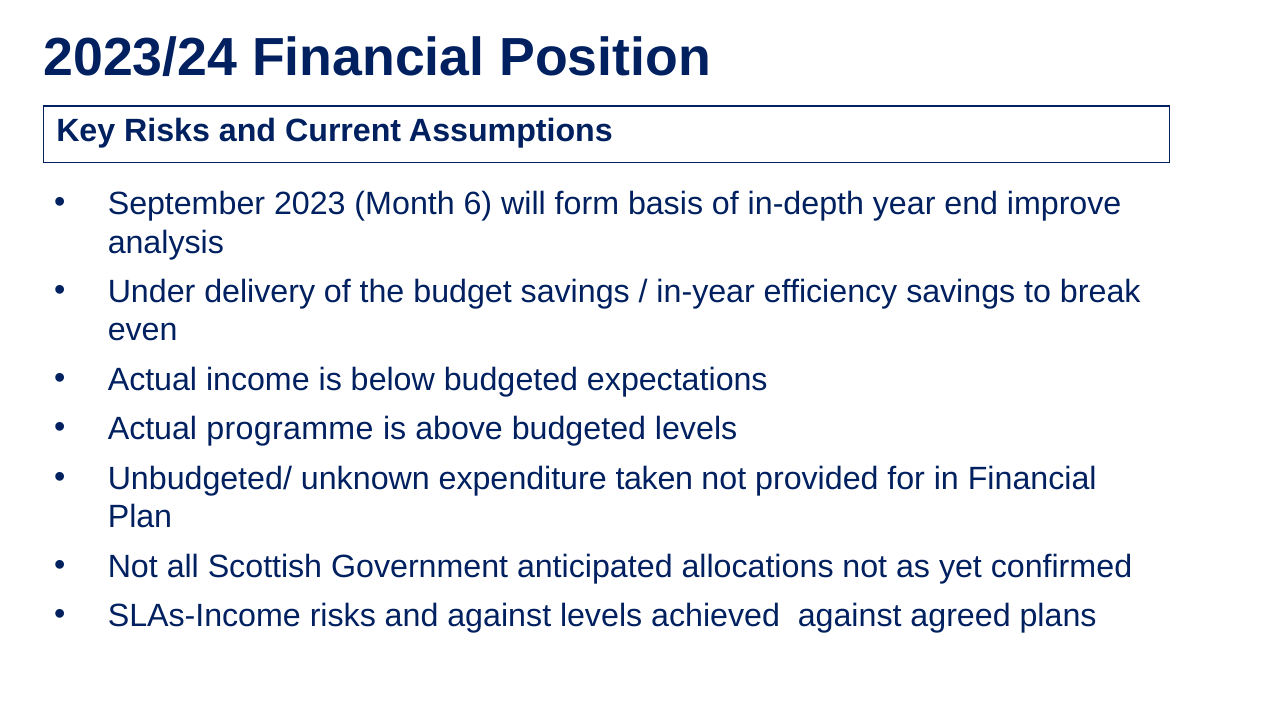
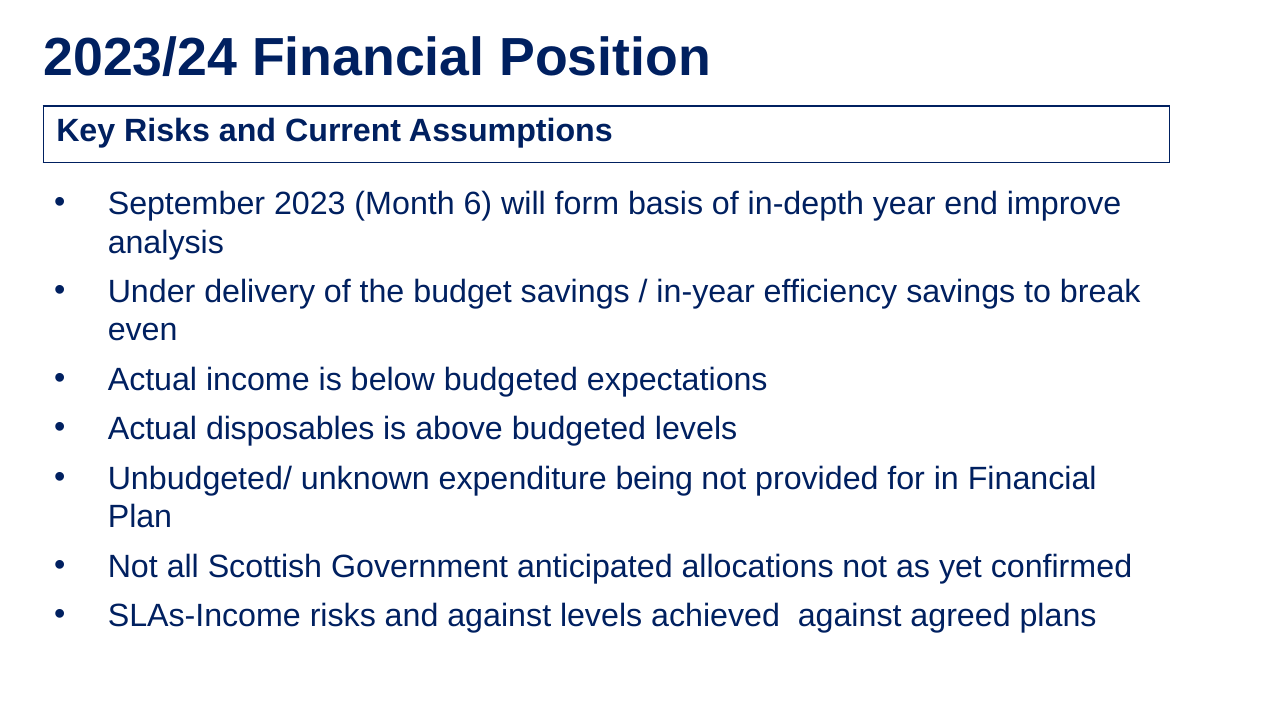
programme: programme -> disposables (290, 429)
taken: taken -> being (654, 479)
